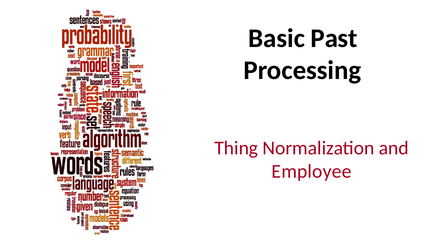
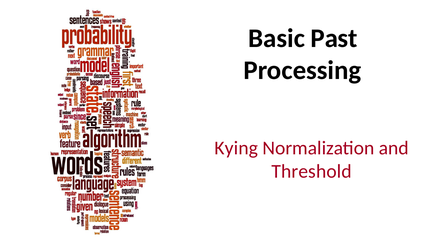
Thing: Thing -> Kying (236, 148)
Employee: Employee -> Threshold (312, 172)
